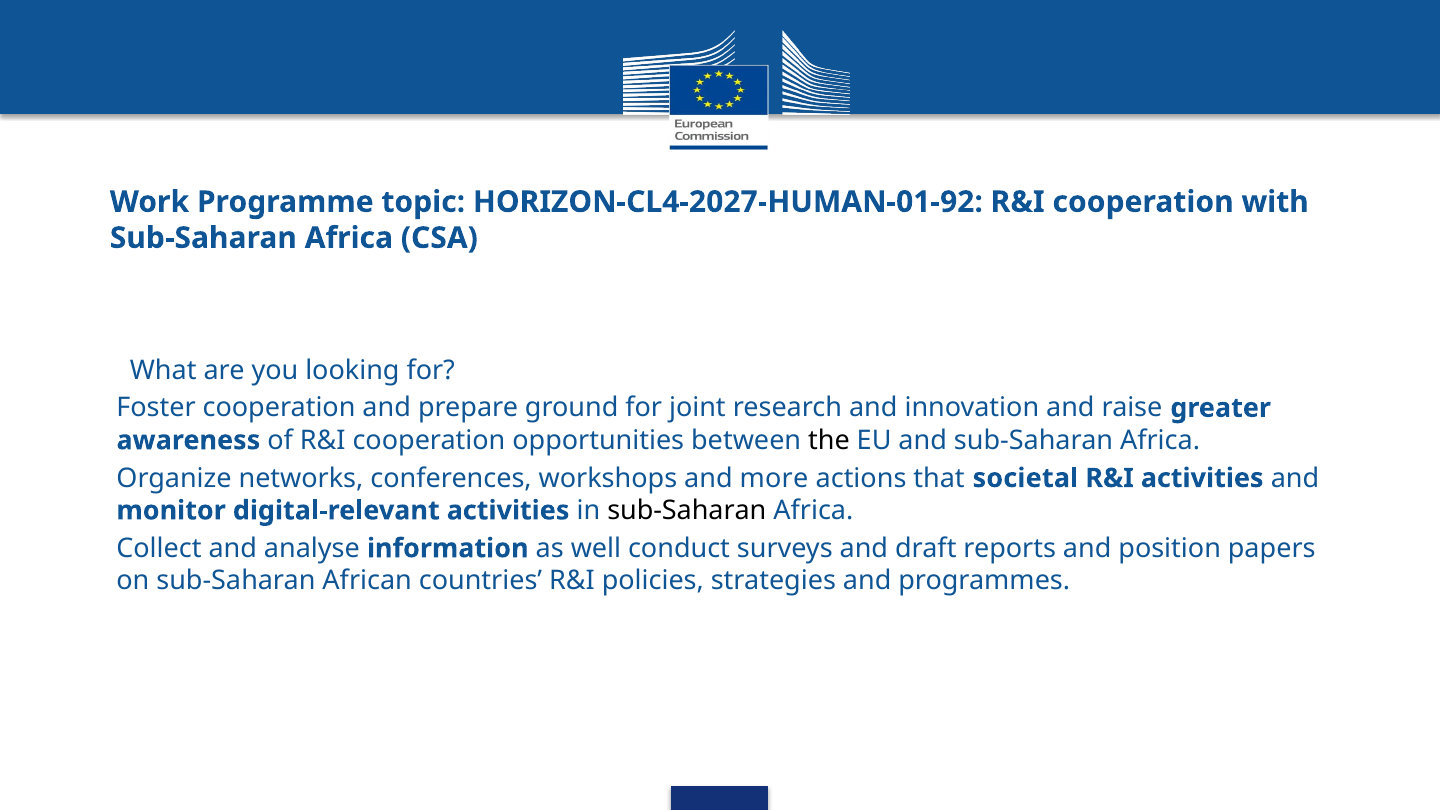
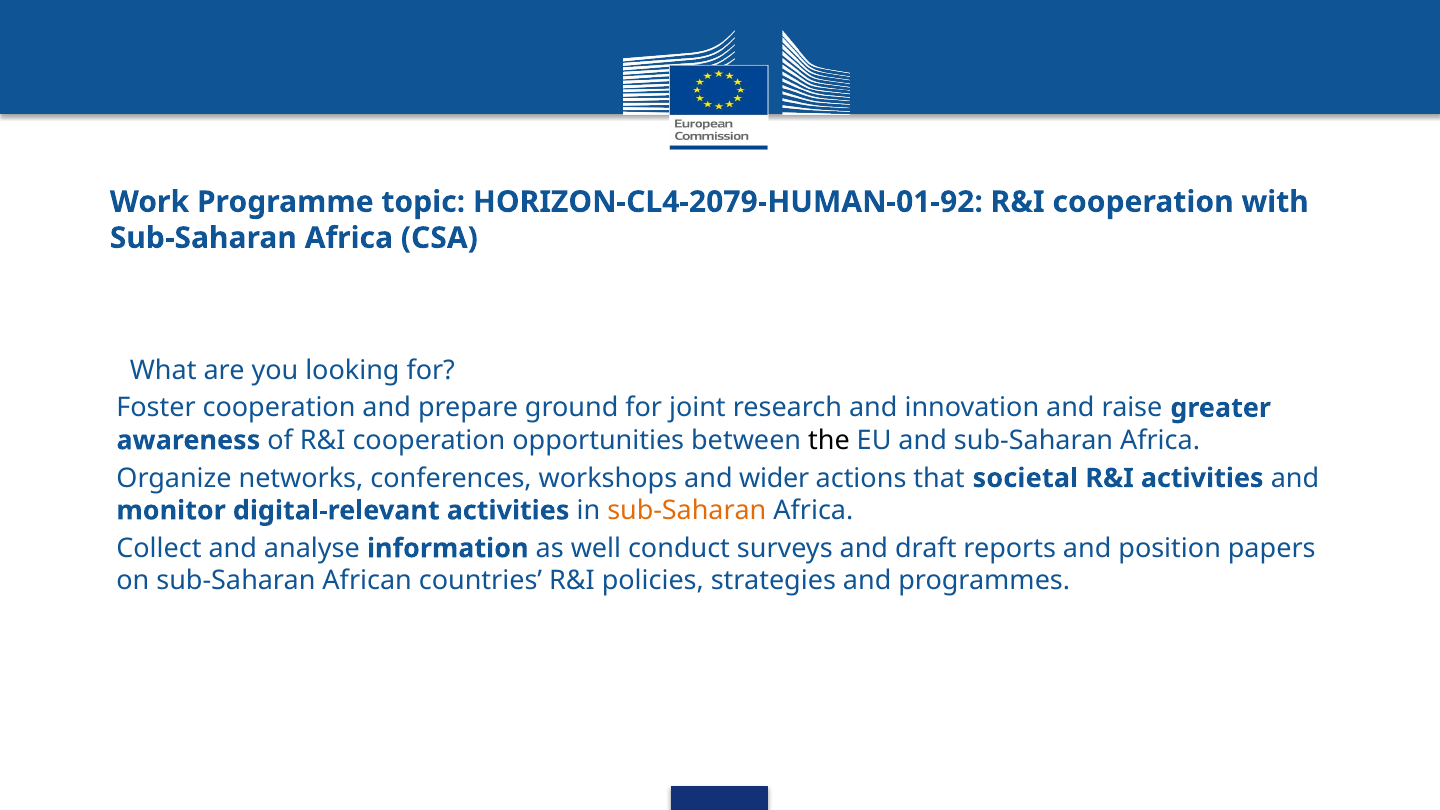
HORIZON-CL4-2027-HUMAN-01-92: HORIZON-CL4-2027-HUMAN-01-92 -> HORIZON-CL4-2079-HUMAN-01-92 (728, 202)
more: more -> wider (774, 478)
sub-Saharan colour: black -> orange (687, 511)
